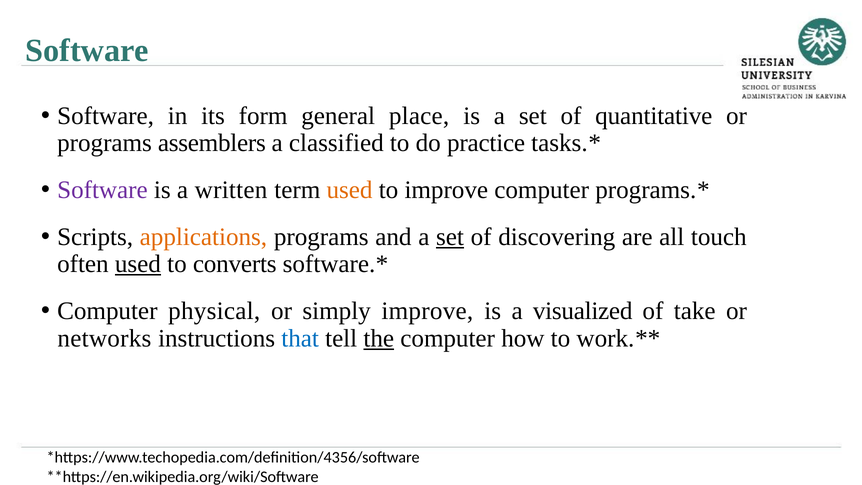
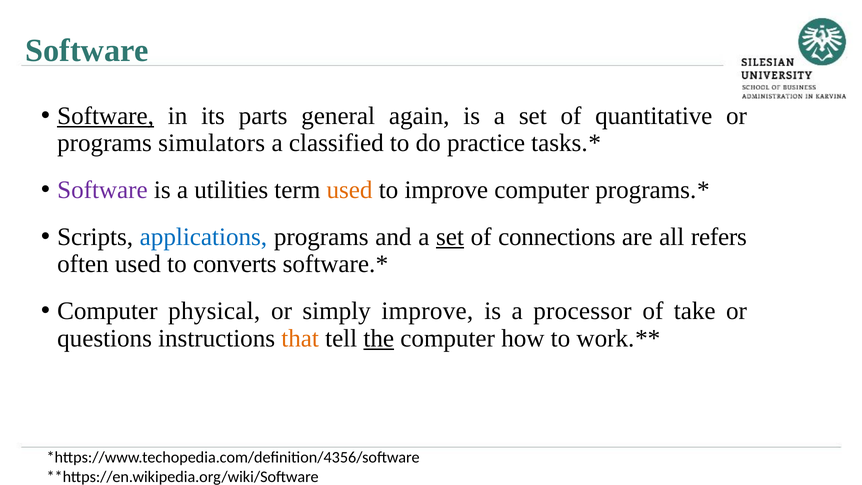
Software underline: none -> present (106, 116)
form: form -> parts (263, 116)
place: place -> again (419, 116)
assemblers: assemblers -> simulators (212, 143)
written: written -> utilities (231, 190)
applications colour: orange -> blue (203, 237)
discovering: discovering -> connections (557, 237)
touch: touch -> refers (719, 237)
used underline: present -> none (138, 264)
visualized: visualized -> processor (582, 311)
networks: networks -> questions (105, 338)
that colour: blue -> orange (300, 338)
